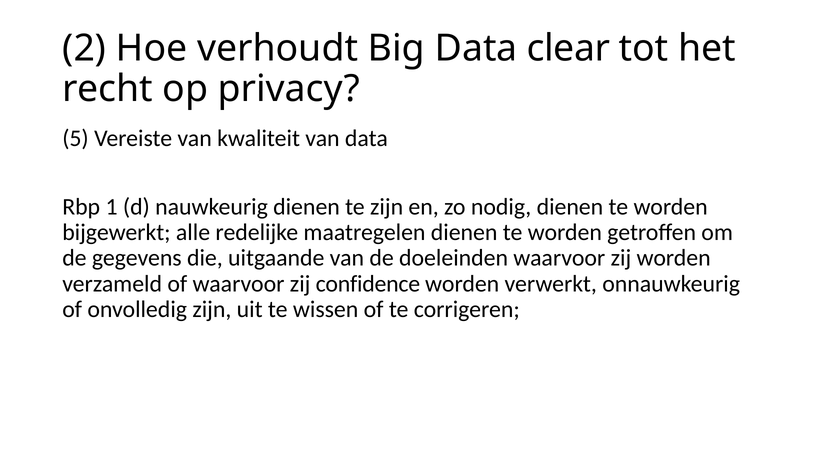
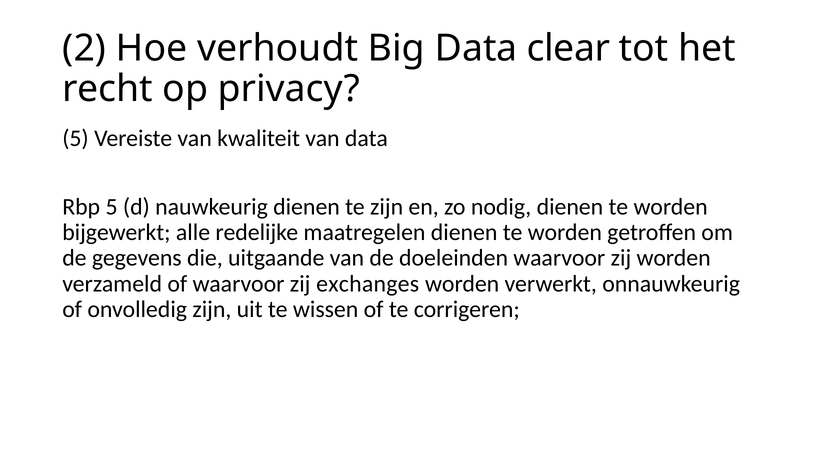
Rbp 1: 1 -> 5 (112, 206)
confidence: confidence -> exchanges (368, 284)
